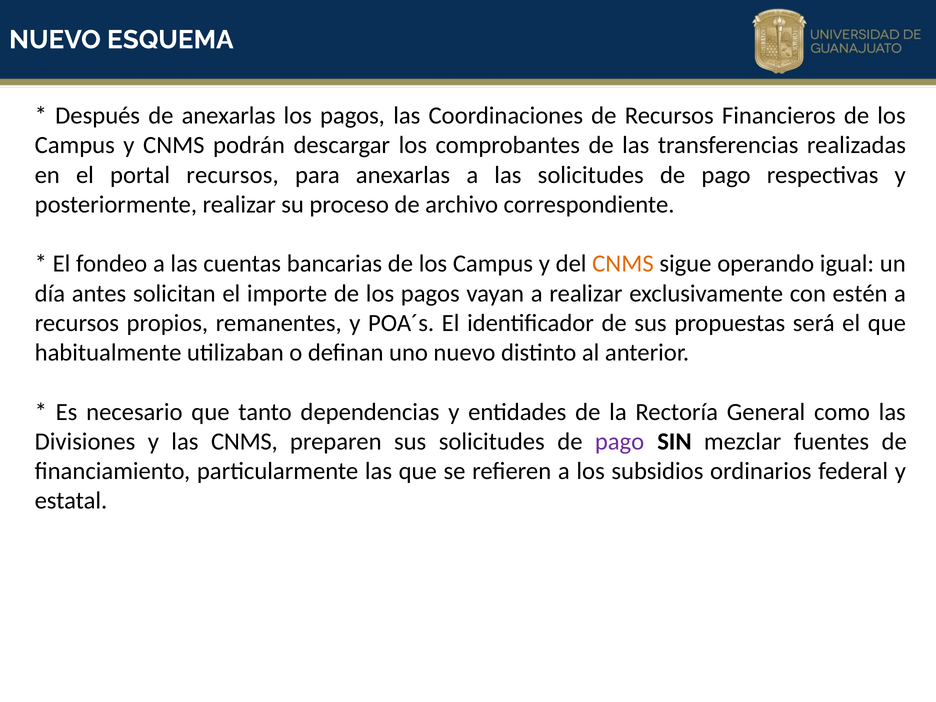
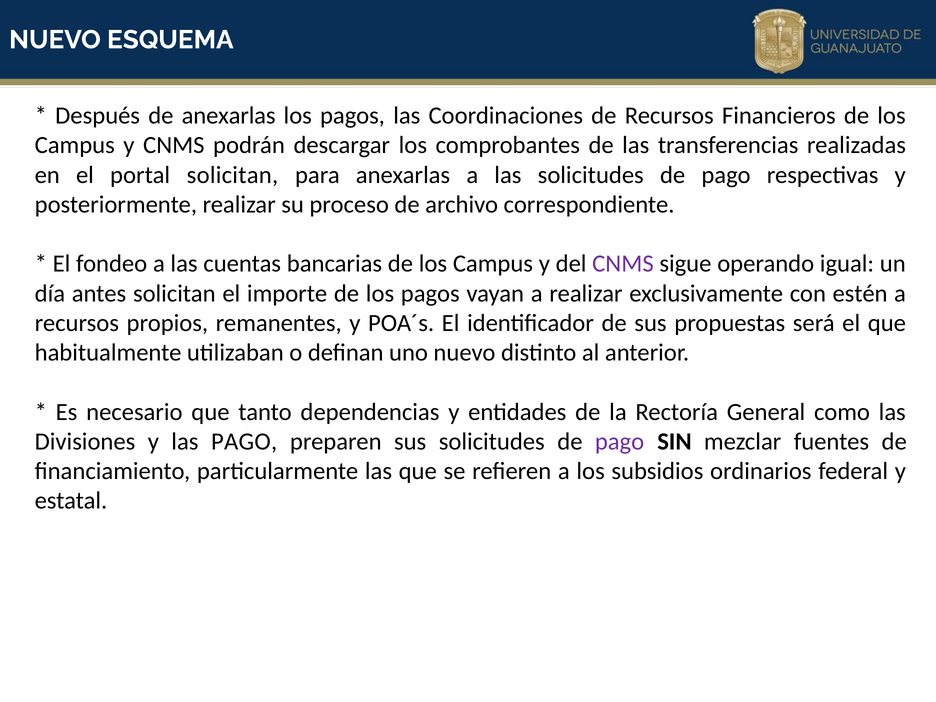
portal recursos: recursos -> solicitan (232, 175)
CNMS colour: orange -> purple (623, 264)
las CNMS: CNMS -> PAGO (244, 442)
